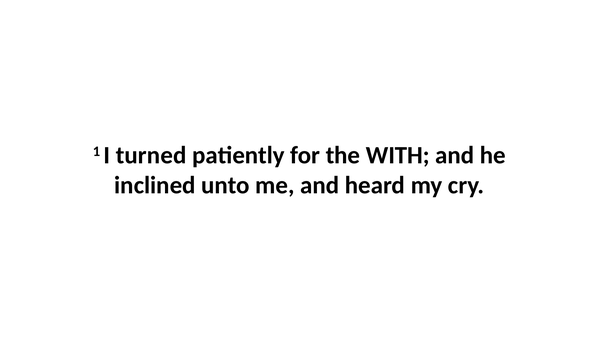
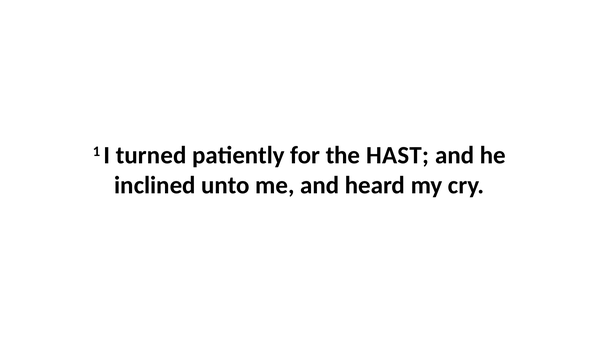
WITH: WITH -> HAST (398, 155)
